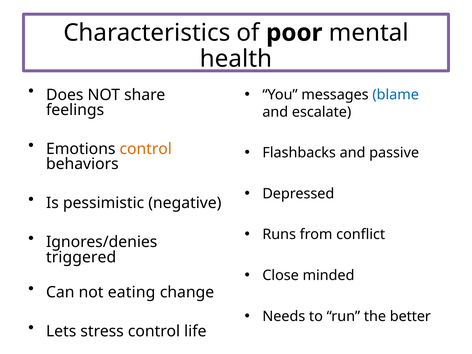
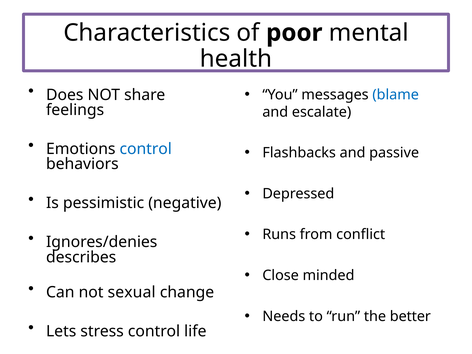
control colour: orange -> blue (146, 149)
triggered: triggered -> describes (81, 257)
eating: eating -> sexual (132, 292)
